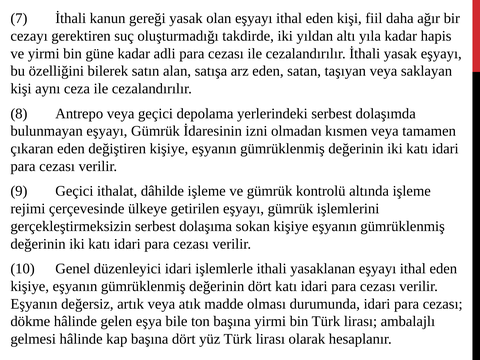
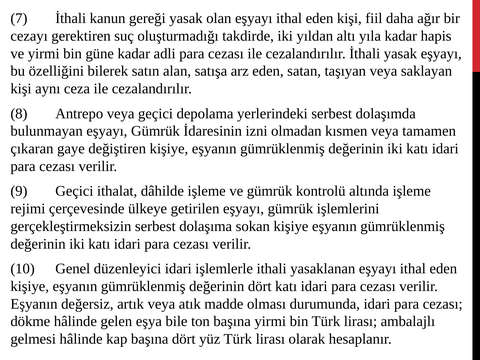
çıkaran eden: eden -> gaye (71, 149)
